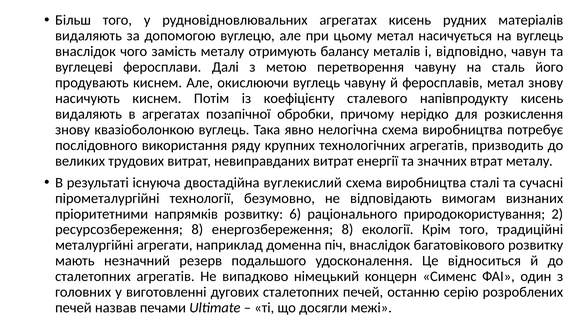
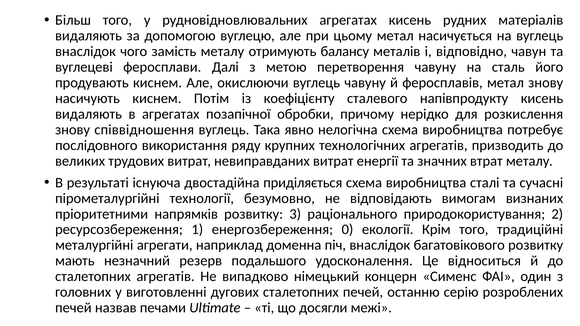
квазіоболонкою: квазіоболонкою -> співвідношення (144, 130)
вуглекислий: вуглекислий -> приділяється (303, 183)
6: 6 -> 3 (295, 214)
ресурсозбереження 8: 8 -> 1 (197, 230)
енергозбереження 8: 8 -> 0 (347, 230)
